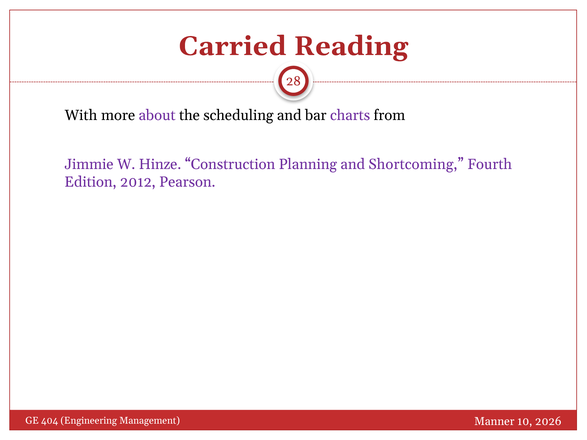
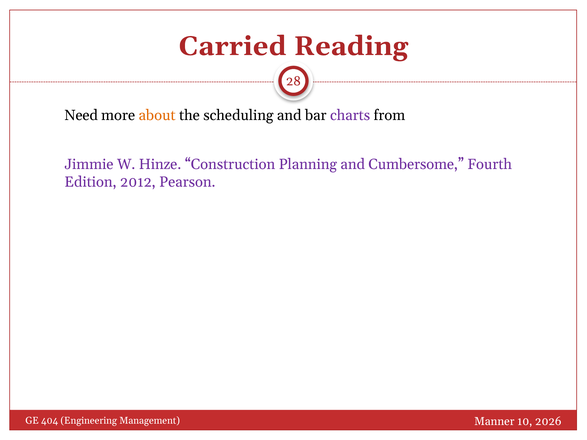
With: With -> Need (81, 115)
about colour: purple -> orange (157, 115)
Shortcoming: Shortcoming -> Cumbersome (416, 164)
